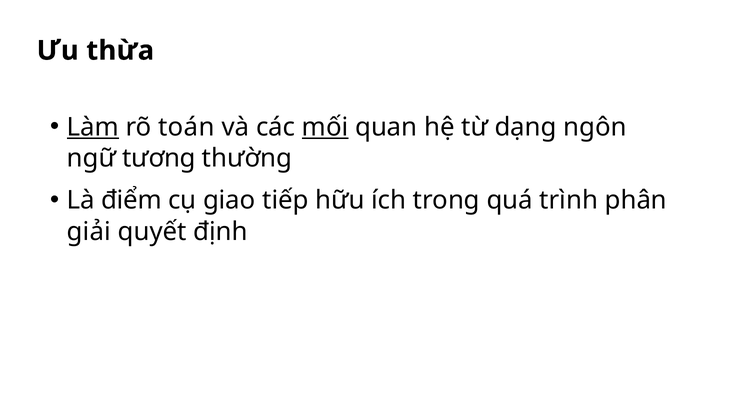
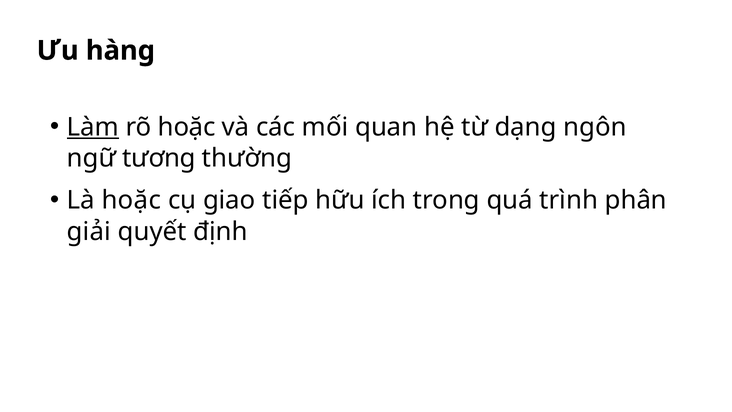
thừa: thừa -> hàng (120, 51)
rõ toán: toán -> hoặc (187, 127)
mối underline: present -> none (325, 127)
Là điểm: điểm -> hoặc (131, 200)
